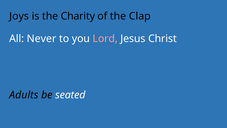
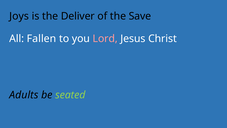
Charity: Charity -> Deliver (78, 16)
Clap: Clap -> Save (140, 16)
Never: Never -> Fallen (42, 39)
seated colour: white -> light green (70, 95)
